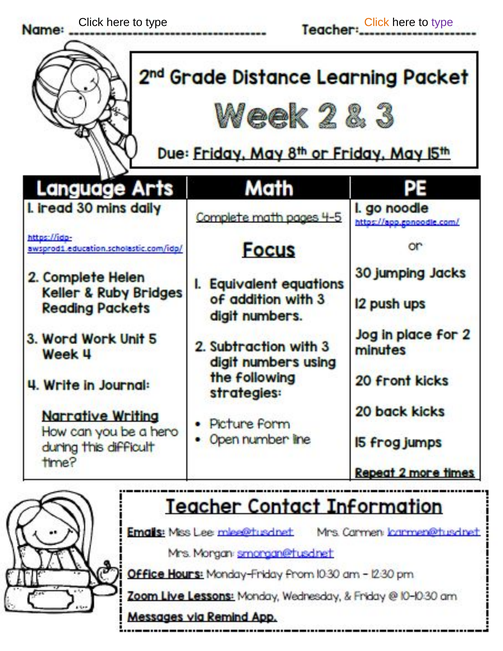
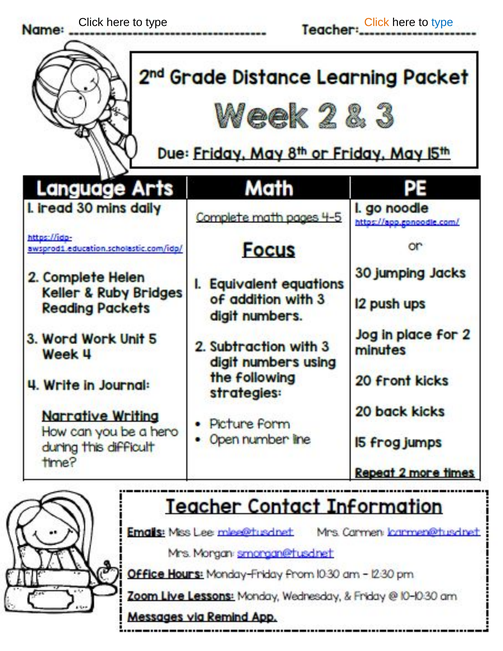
type colour: purple -> blue (442, 22)
